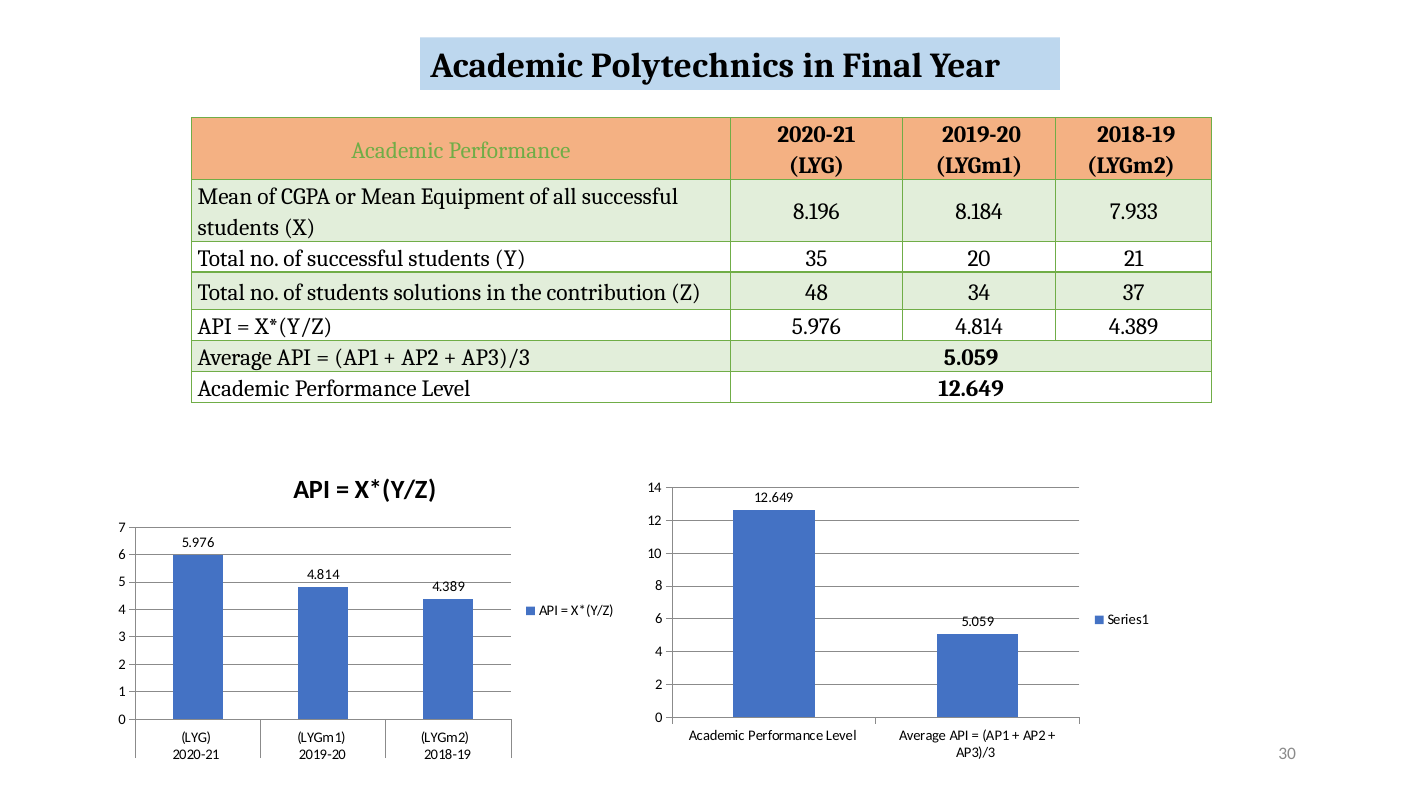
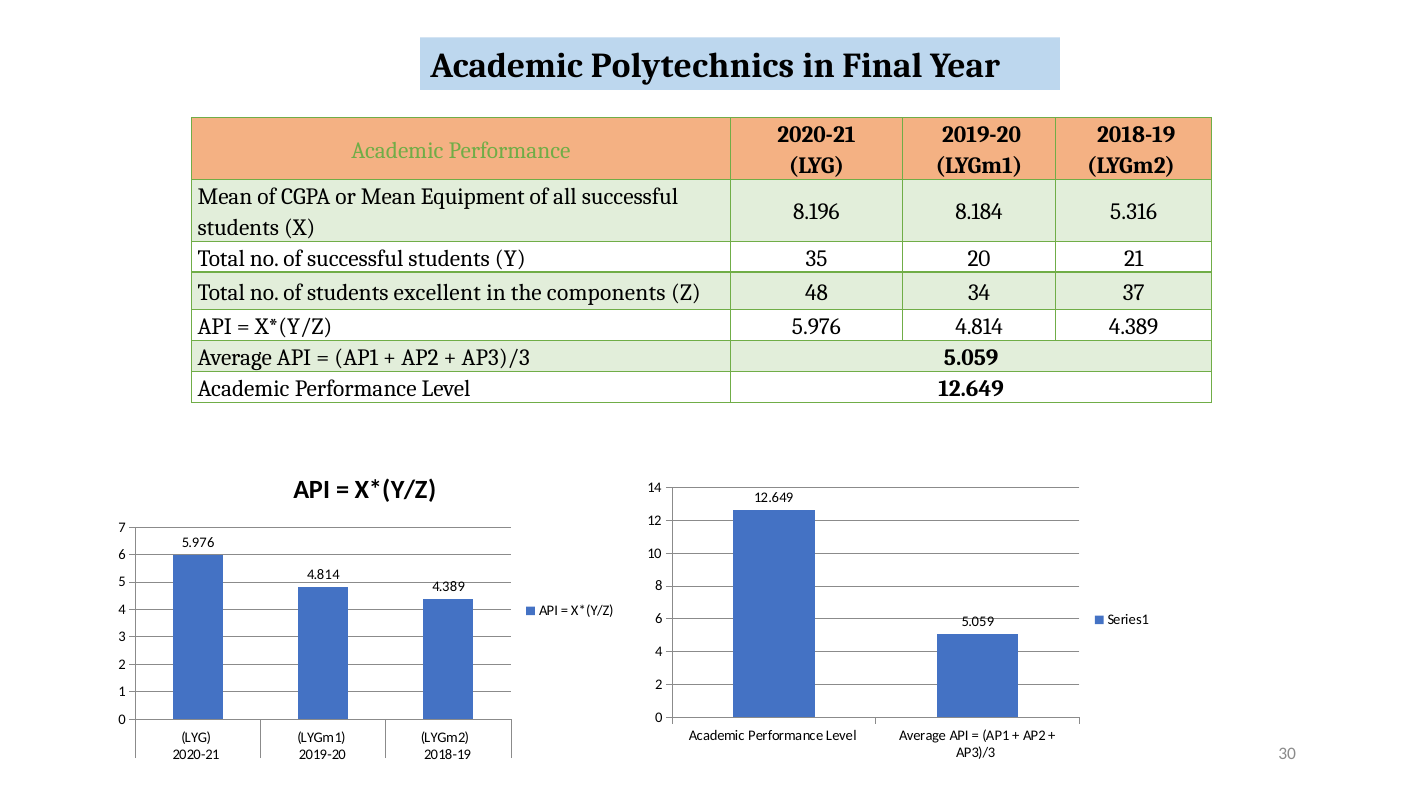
7.933: 7.933 -> 5.316 (1134, 212)
solutions: solutions -> excellent (437, 293)
contribution: contribution -> components (606, 293)
